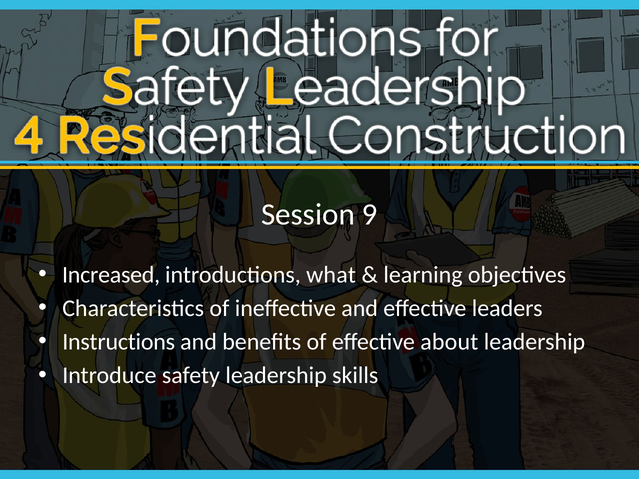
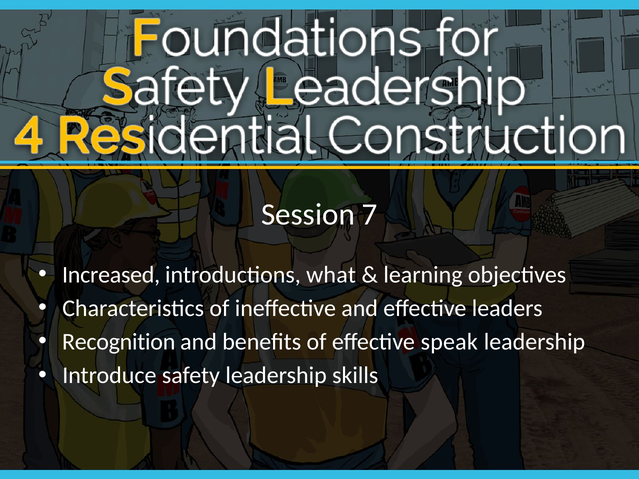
9: 9 -> 7 (370, 215)
Instructions: Instructions -> Recognition (119, 342)
about: about -> speak (449, 342)
